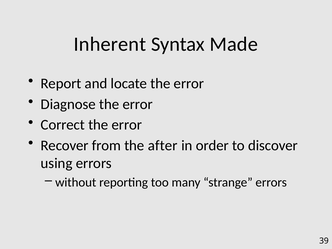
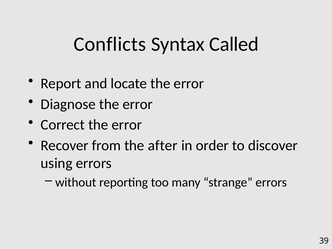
Inherent: Inherent -> Conflicts (110, 44)
Made: Made -> Called (234, 44)
